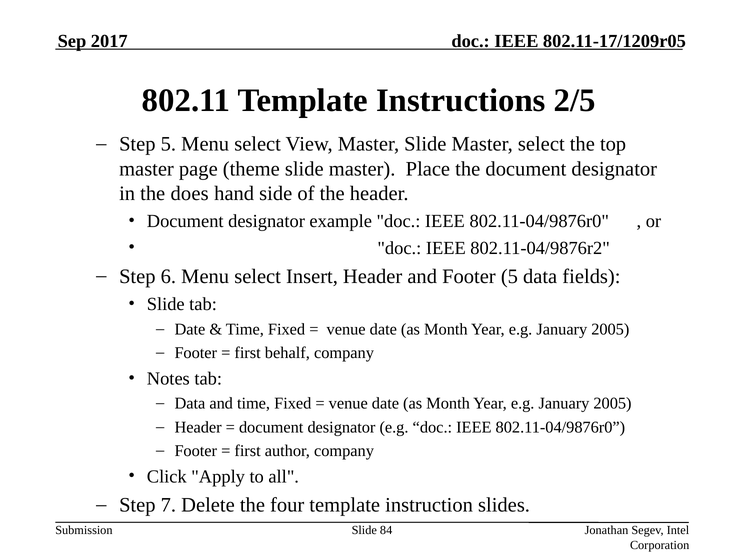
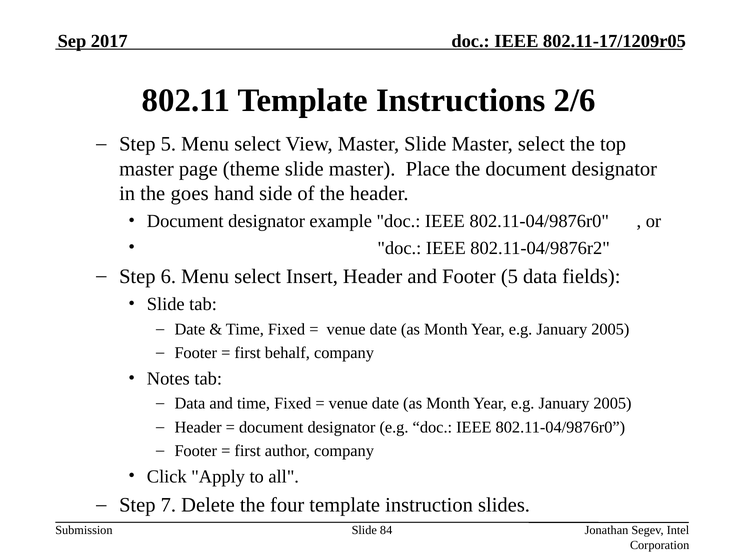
2/5: 2/5 -> 2/6 (575, 101)
does: does -> goes (190, 194)
